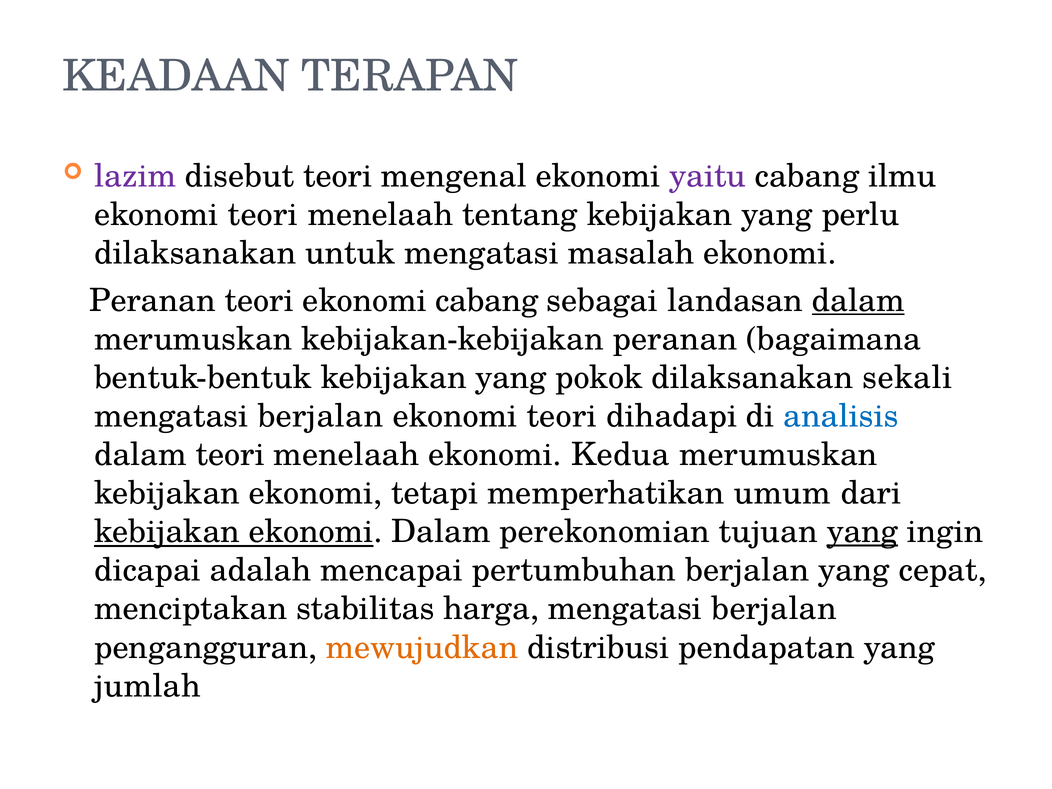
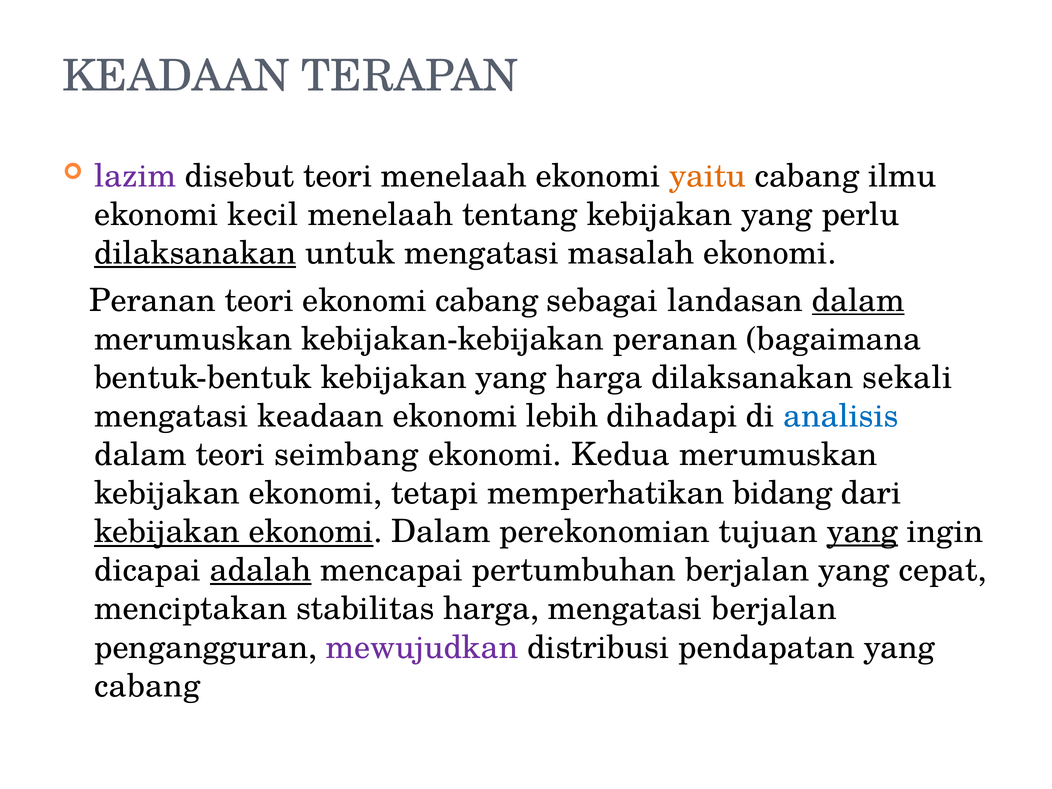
teori mengenal: mengenal -> menelaah (454, 176)
yaitu colour: purple -> orange (708, 176)
teori: teori -> kecil (263, 214)
dilaksanakan underline: none -> present (195, 253)
yang pokok: pokok -> harga (599, 378)
berjalan: berjalan -> keadaan (321, 416)
teori: teori -> lebih (562, 416)
dalam teori menelaah: menelaah -> seimbang (346, 455)
umum: umum -> bidang (783, 493)
adalah underline: none -> present (261, 570)
mewujudkan colour: orange -> purple (422, 647)
jumlah: jumlah -> cabang (147, 686)
